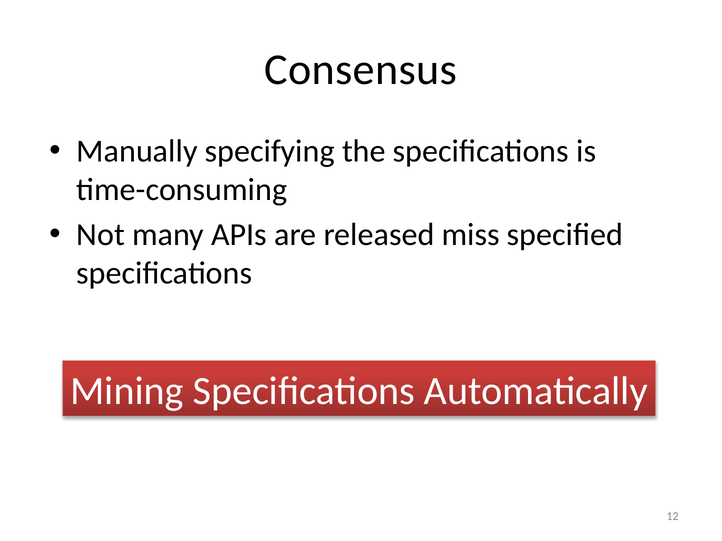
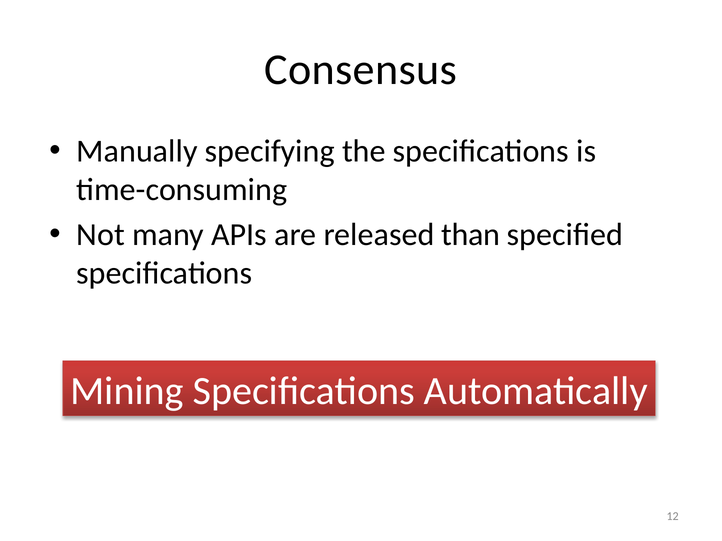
miss: miss -> than (471, 235)
